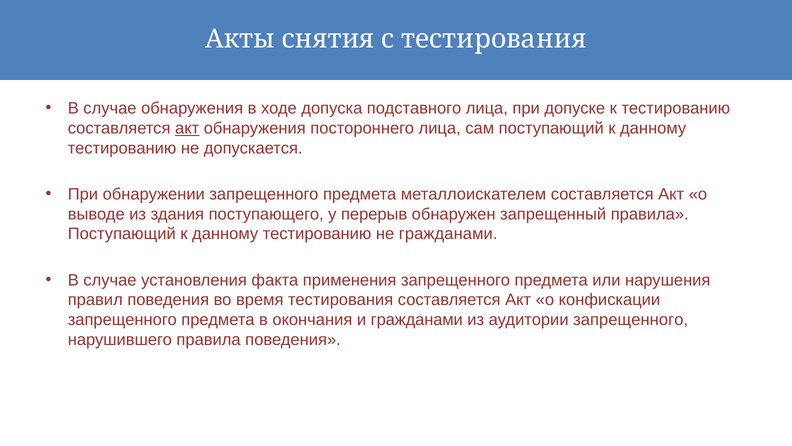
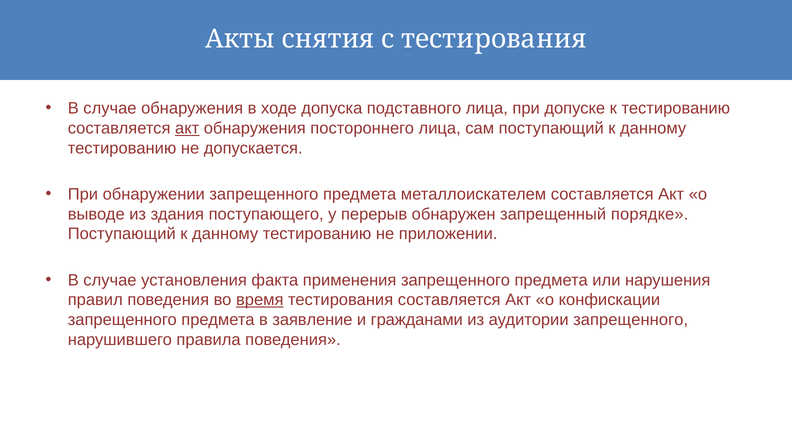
запрещенный правила: правила -> порядке (650, 214)
не гражданами: гражданами -> приложении (448, 234)
время underline: none -> present (260, 300)
окончания: окончания -> заявление (312, 320)
